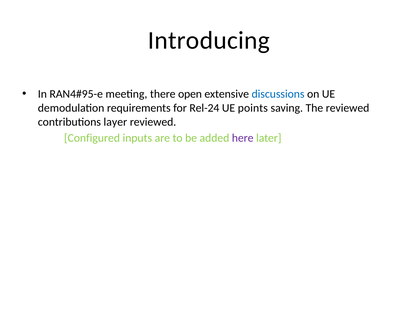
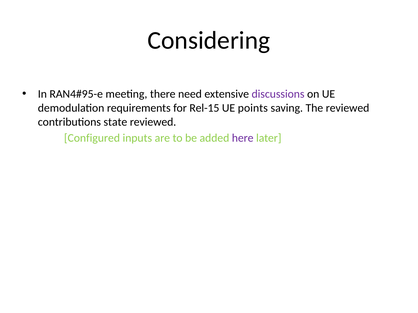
Introducing: Introducing -> Considering (209, 40)
open: open -> need (190, 94)
discussions colour: blue -> purple (278, 94)
Rel-24: Rel-24 -> Rel-15 (204, 108)
layer: layer -> state (115, 122)
